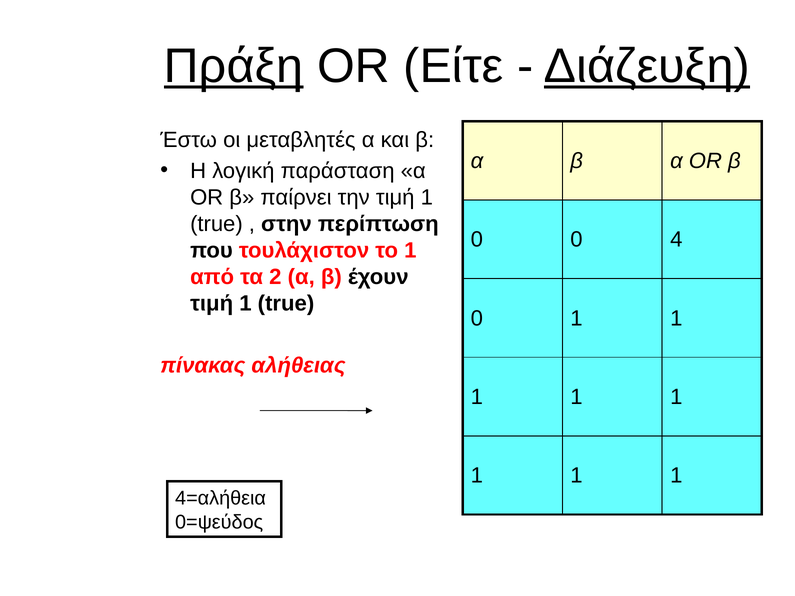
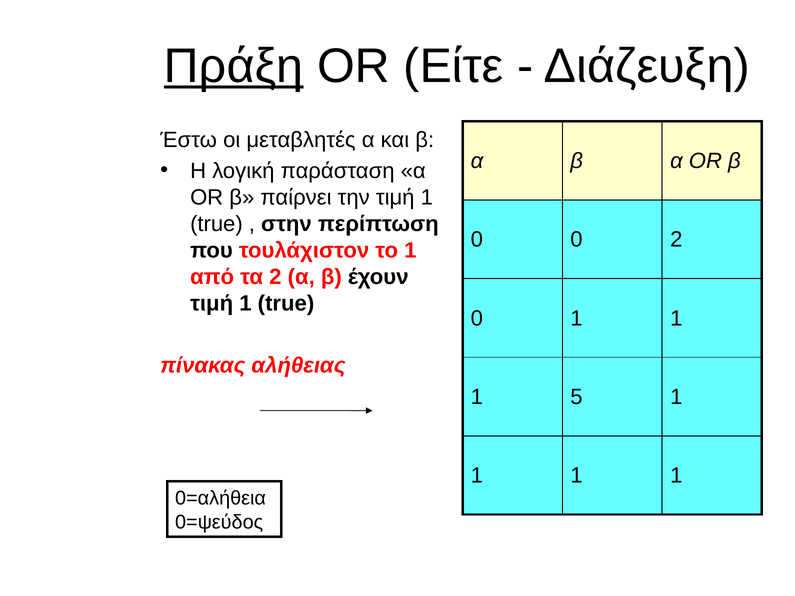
Διάζευξη underline: present -> none (647, 66)
0 4: 4 -> 2 (676, 240)
1: 1 -> 5 (577, 397)
4=αλήθεια: 4=αλήθεια -> 0=αλήθεια (221, 499)
